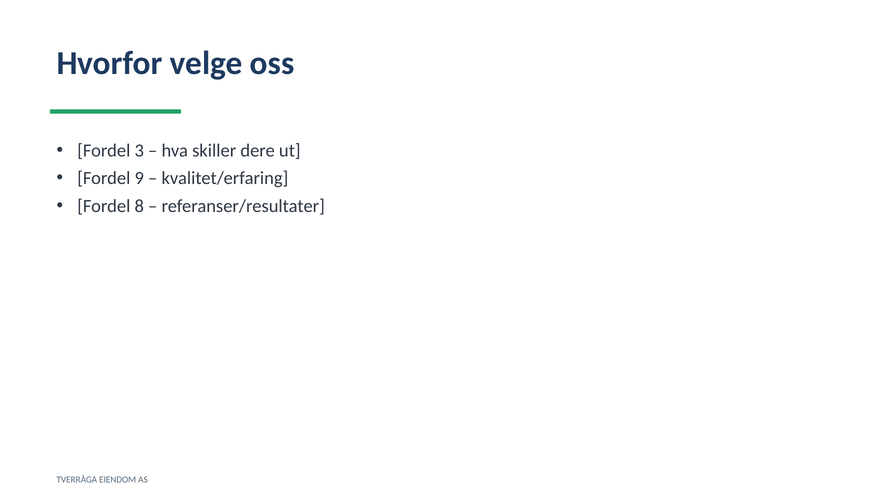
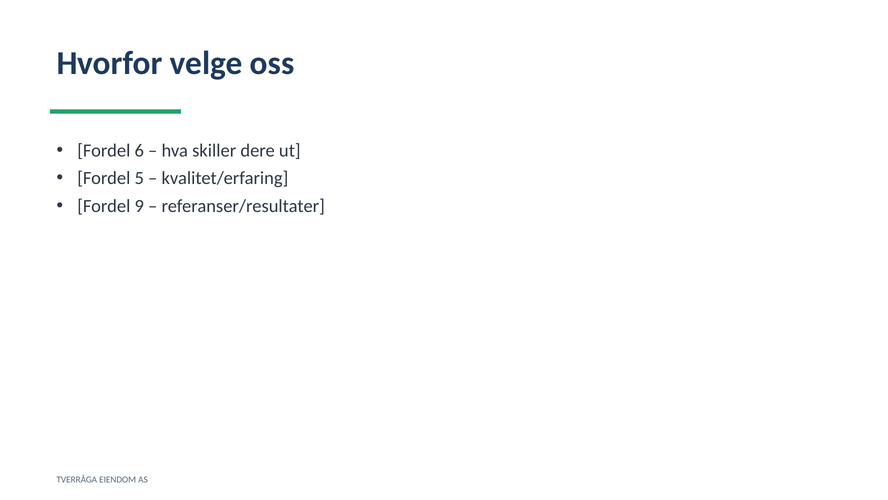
3: 3 -> 6 (139, 150)
9: 9 -> 5 (139, 178)
8: 8 -> 9 (139, 206)
